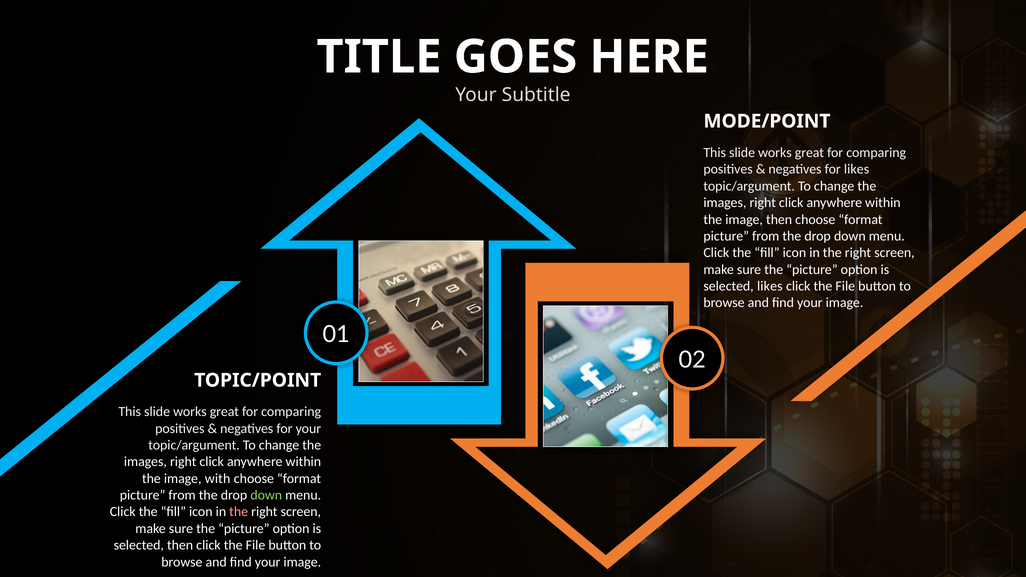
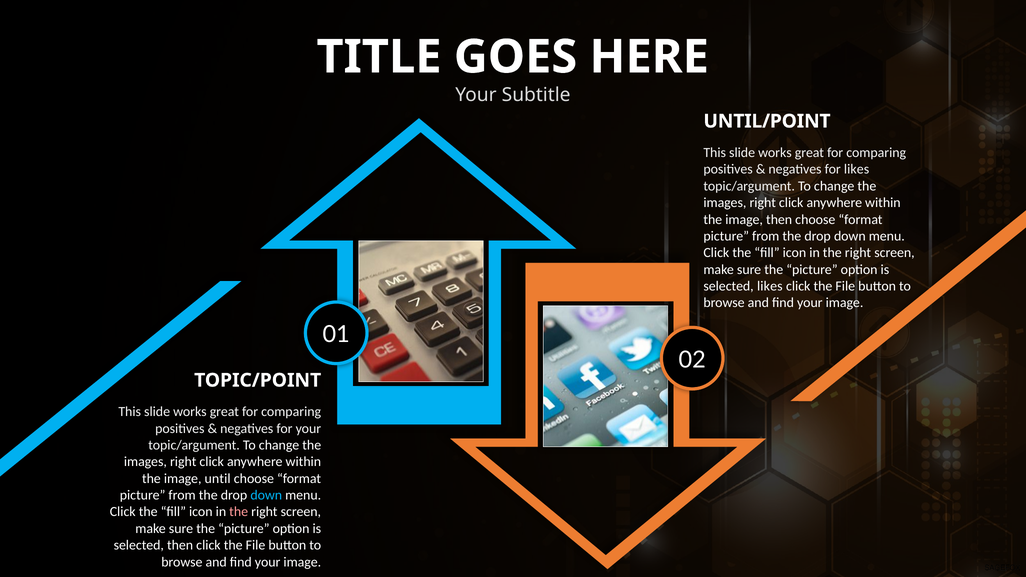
MODE/POINT: MODE/POINT -> UNTIL/POINT (767, 121)
with: with -> until (218, 479)
down colour: light green -> light blue (266, 495)
